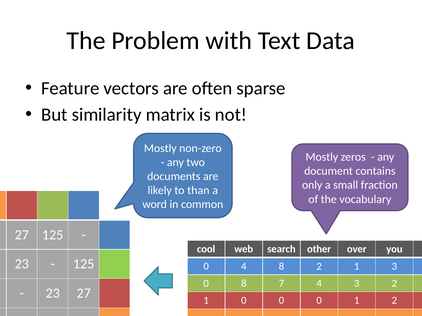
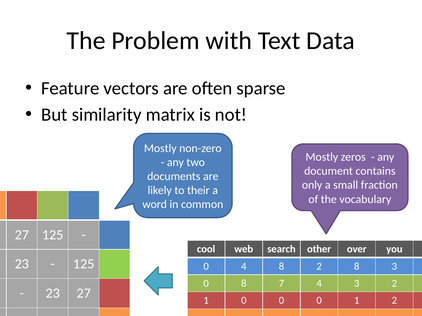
than: than -> their (198, 191)
8 2 1: 1 -> 8 (357, 267)
